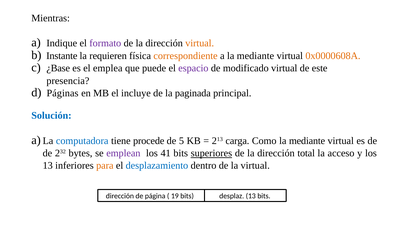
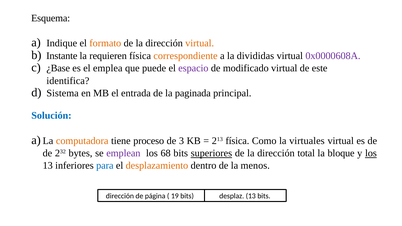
Mientras: Mientras -> Esquema (51, 18)
formato colour: purple -> orange (105, 43)
a la mediante: mediante -> divididas (255, 56)
0x0000608A colour: orange -> purple (333, 56)
presencia: presencia -> identifica (68, 81)
Páginas: Páginas -> Sistema (63, 93)
incluye: incluye -> entrada (136, 93)
computadora colour: blue -> orange (82, 141)
procede: procede -> proceso (149, 141)
5: 5 -> 3 (181, 141)
213 carga: carga -> física (237, 141)
Como la mediante: mediante -> virtuales (307, 141)
41: 41 -> 68 (166, 153)
acceso: acceso -> bloque (341, 153)
los underline: none -> present (371, 153)
para colour: orange -> blue (105, 166)
desplazamiento colour: blue -> orange (157, 166)
la virtual: virtual -> menos (255, 166)
